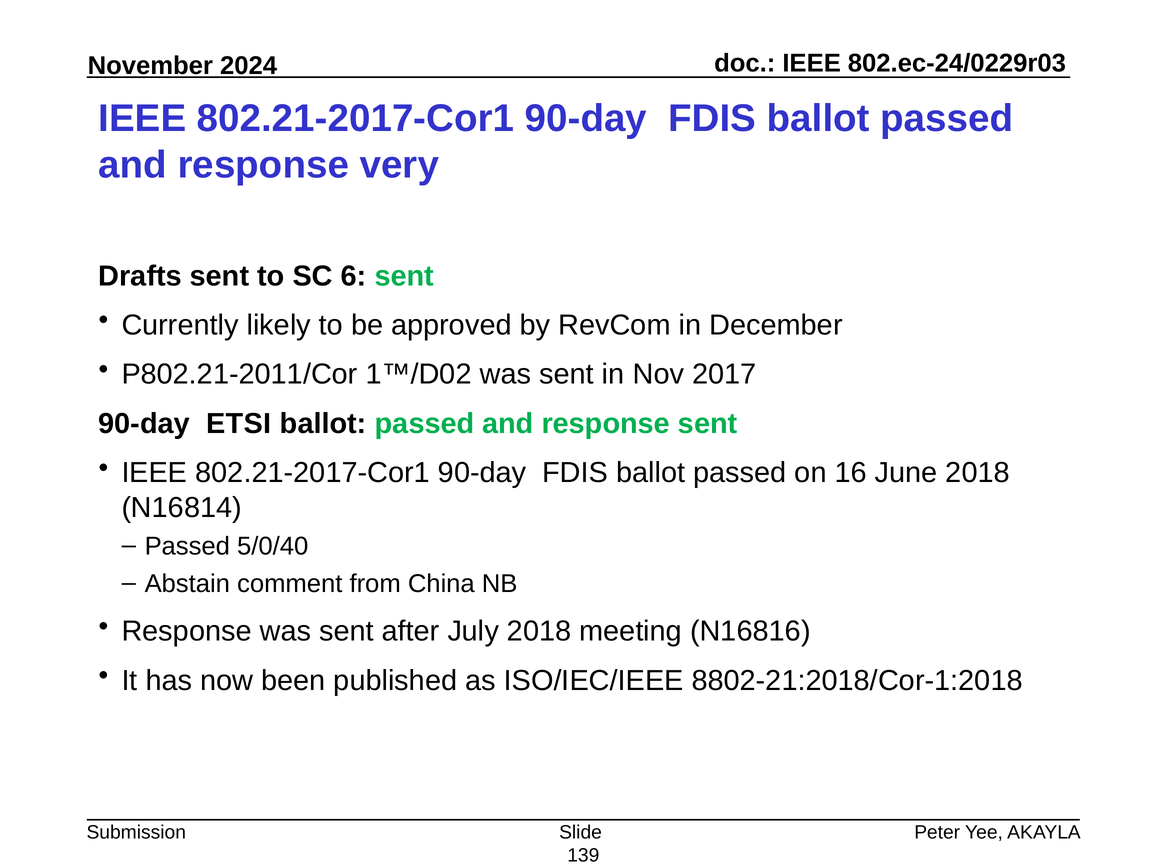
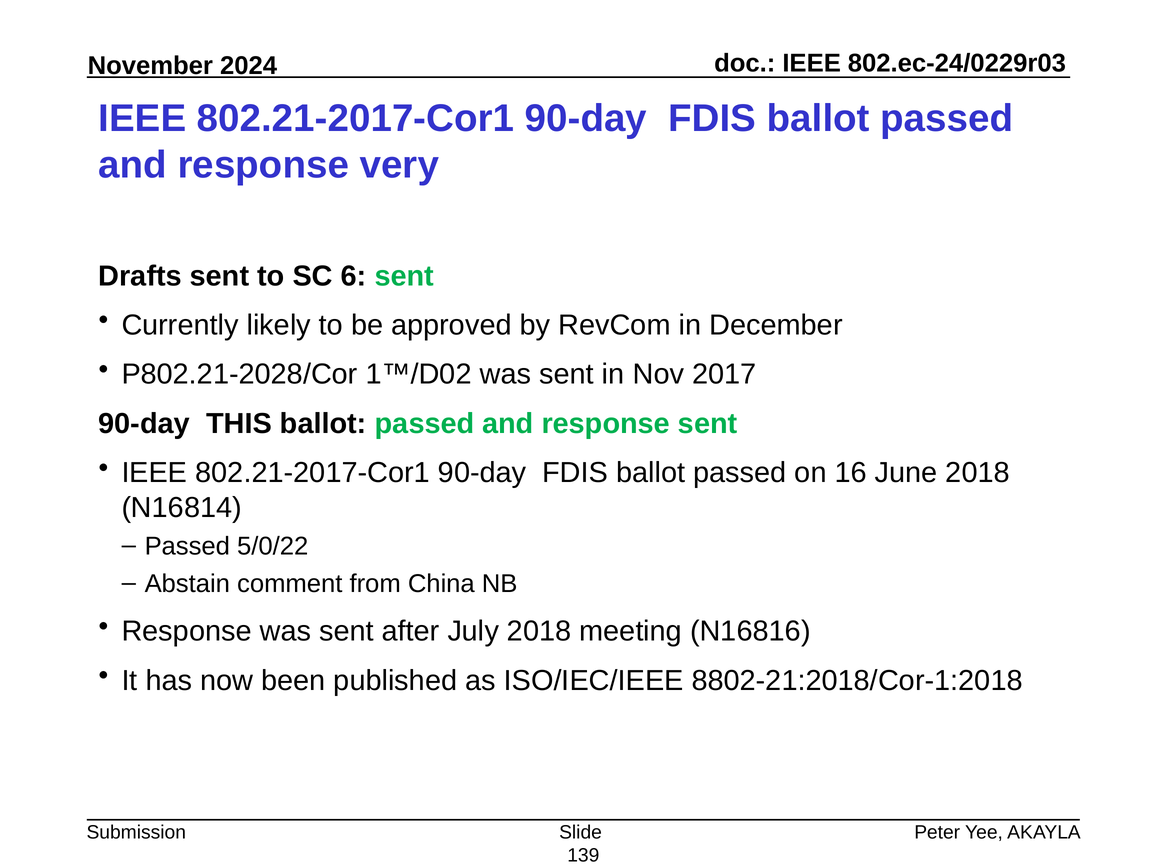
P802.21-2011/Cor: P802.21-2011/Cor -> P802.21-2028/Cor (240, 374)
ETSI: ETSI -> THIS (239, 423)
5/0/40: 5/0/40 -> 5/0/22 (273, 546)
